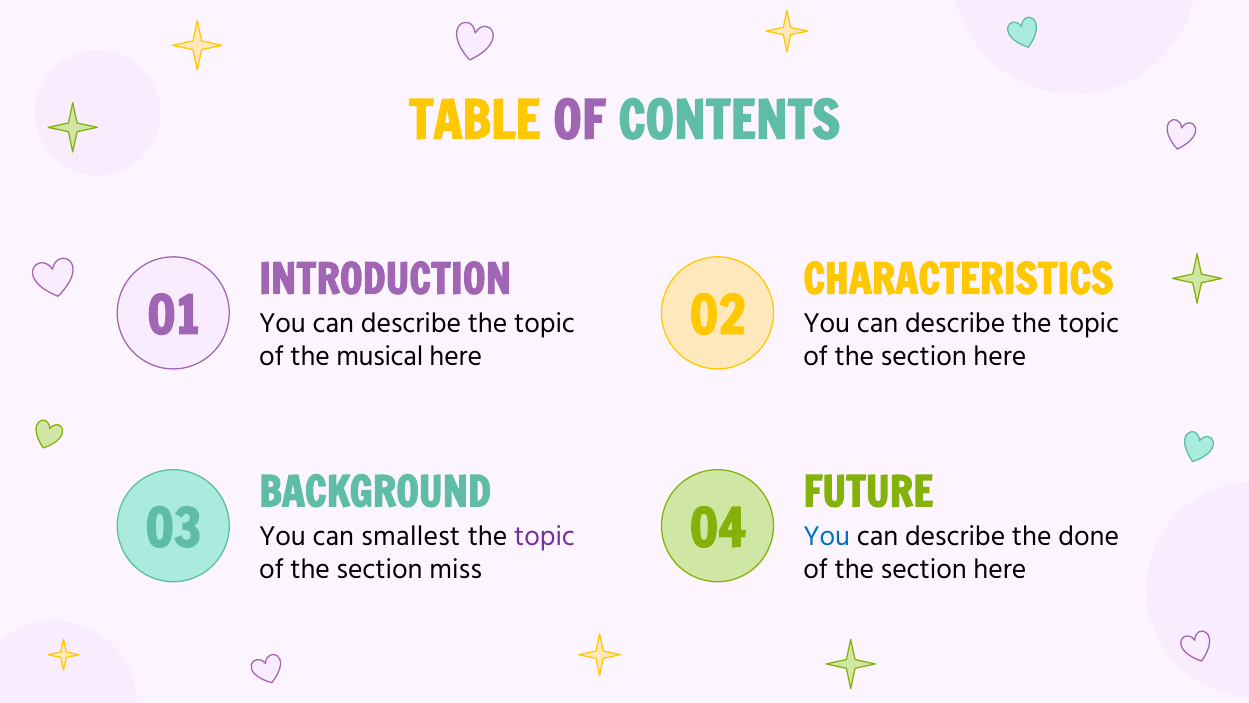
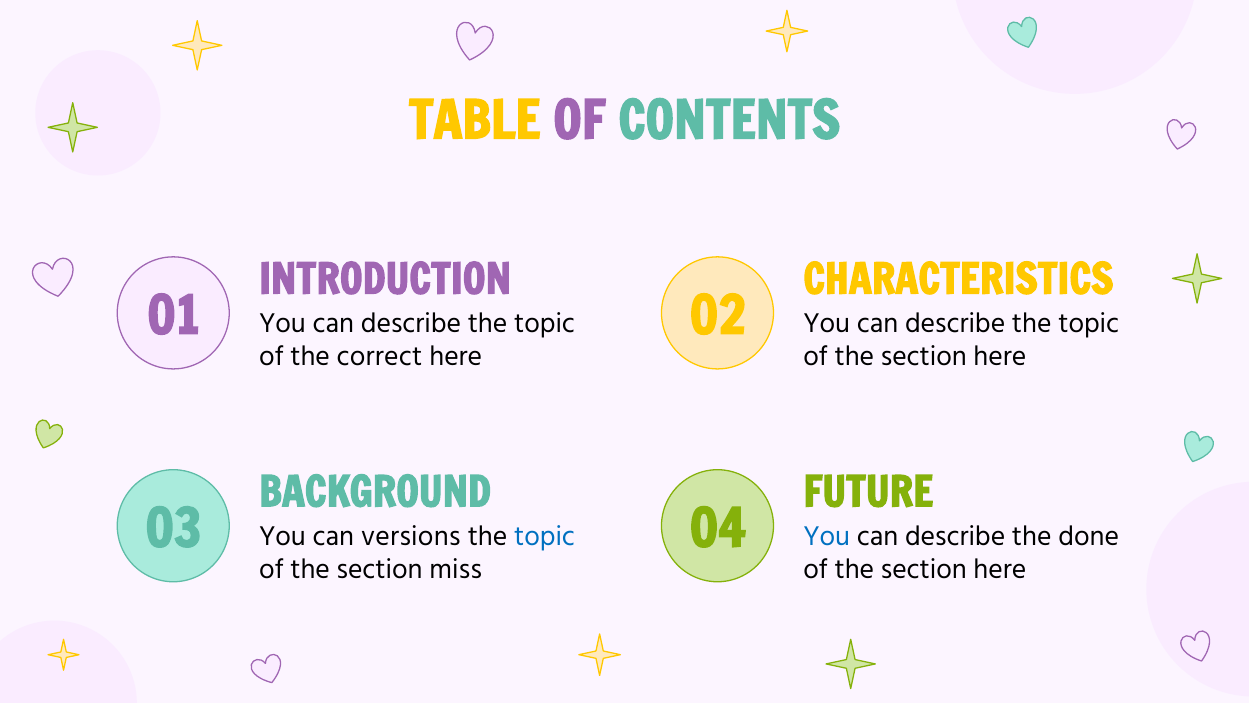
musical: musical -> correct (380, 356)
smallest: smallest -> versions (411, 536)
topic colour: purple -> blue (545, 536)
